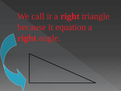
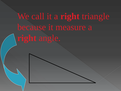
equation: equation -> measure (71, 27)
